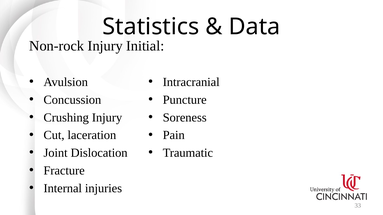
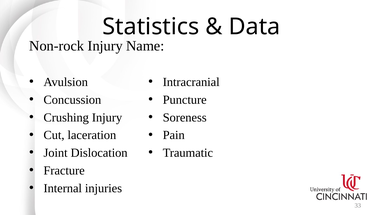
Initial: Initial -> Name (145, 46)
